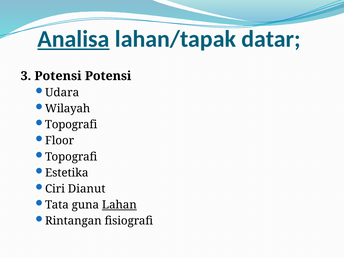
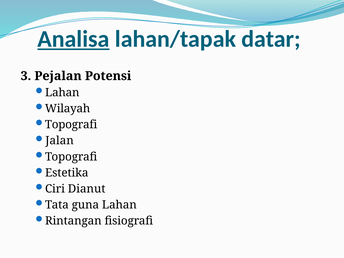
3 Potensi: Potensi -> Pejalan (58, 76)
Udara: Udara -> Lahan (62, 93)
Floor: Floor -> Jalan (60, 141)
Lahan underline: present -> none (119, 205)
